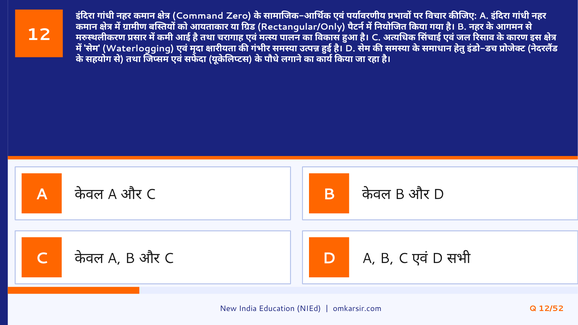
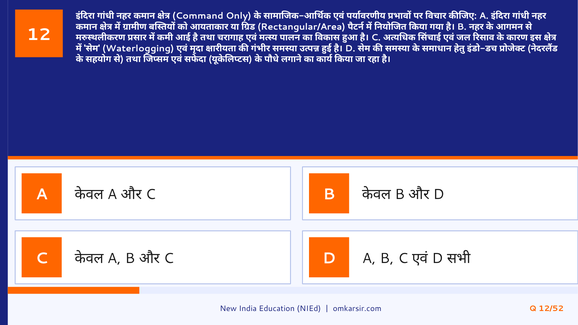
Zero: Zero -> Only (239, 16)
Rectangular/Only: Rectangular/Only -> Rectangular/Area (301, 27)
